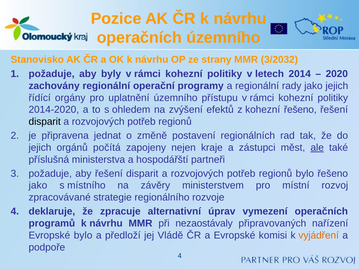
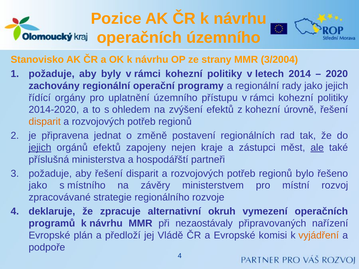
3/2032: 3/2032 -> 3/2004 (279, 60)
kohezní řešeno: řešeno -> úrovně (300, 110)
disparit colour: black -> orange (45, 122)
jejich underline: none -> present (40, 148)
orgánů počítá: počítá -> efektů (107, 148)
úprav: úprav -> okruh (222, 212)
Evropské bylo: bylo -> plán (83, 235)
